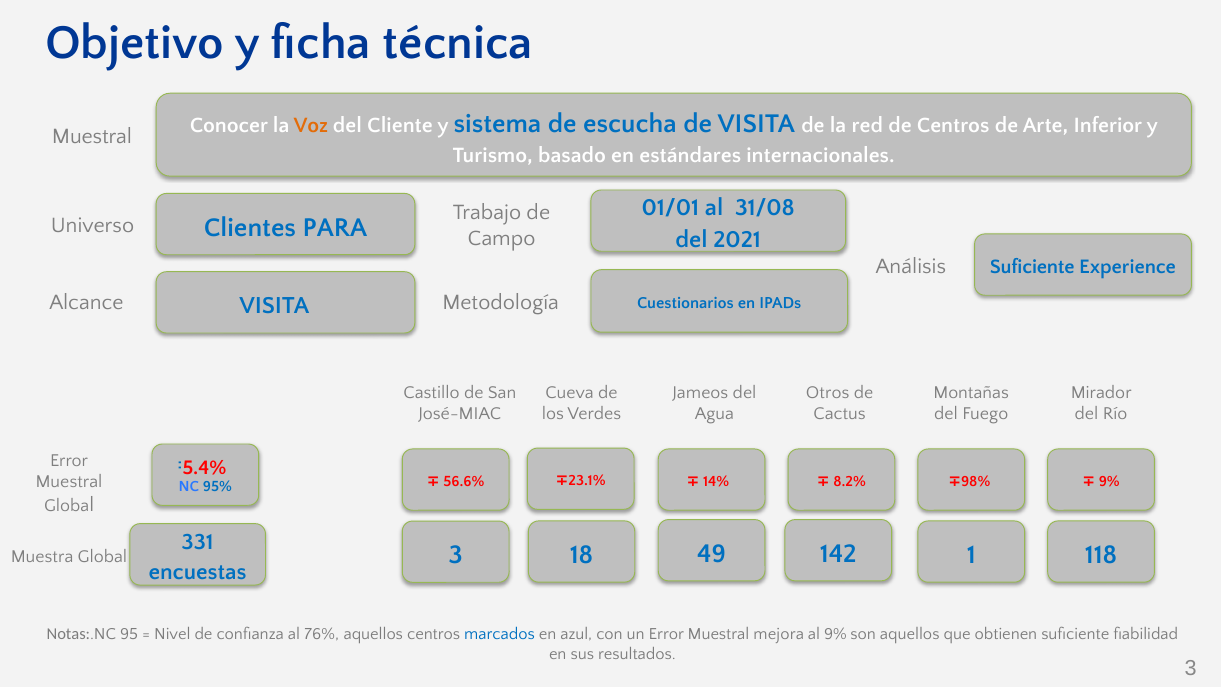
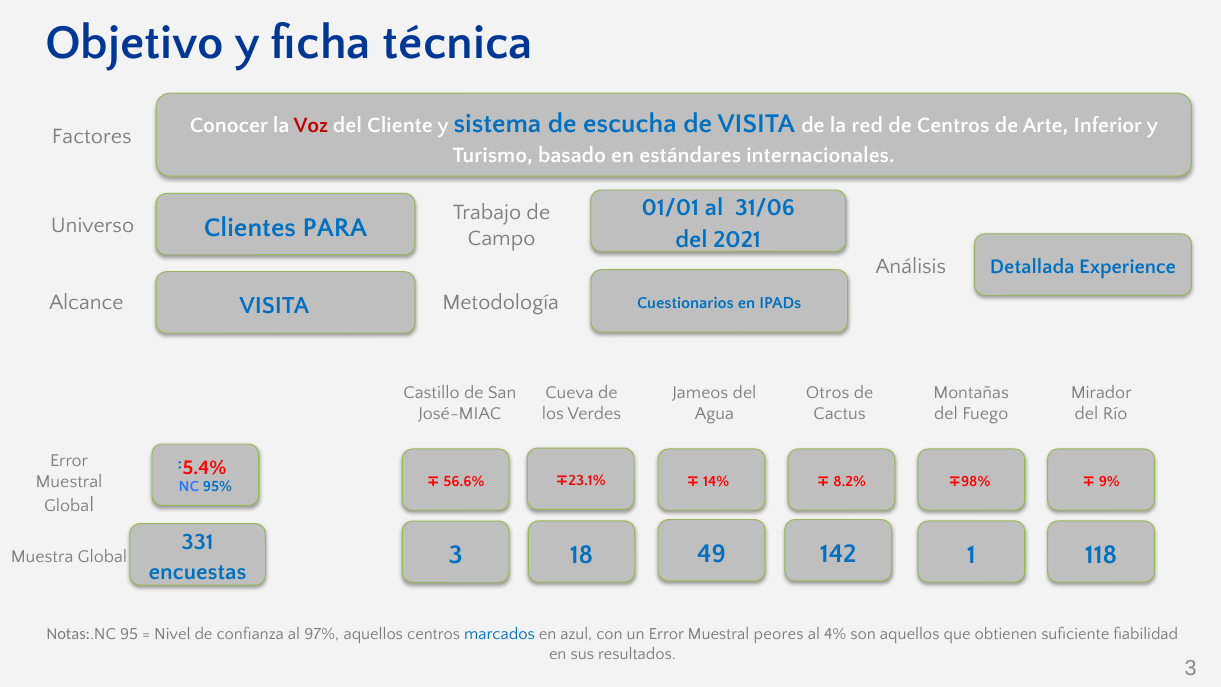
Muestral: Muestral -> Factores (92, 136)
Voz colour: orange -> red (311, 126)
31/08: 31/08 -> 31/06 (765, 208)
Análisis Suficiente: Suficiente -> Detallada (1032, 267)
76%: 76% -> 97% (322, 634)
mejora: mejora -> peores (779, 634)
9%: 9% -> 4% (835, 634)
